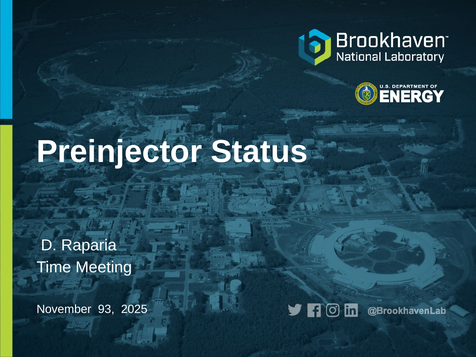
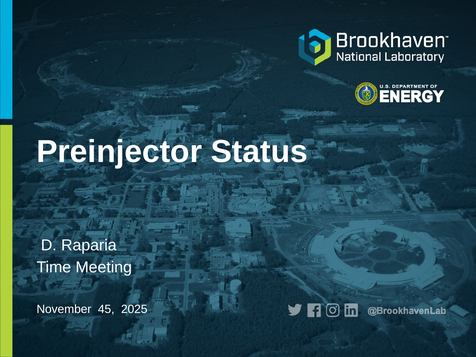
93: 93 -> 45 (106, 309)
